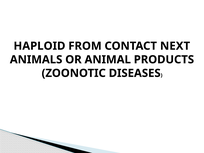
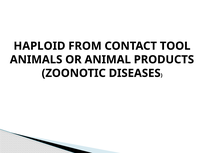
NEXT: NEXT -> TOOL (175, 46)
